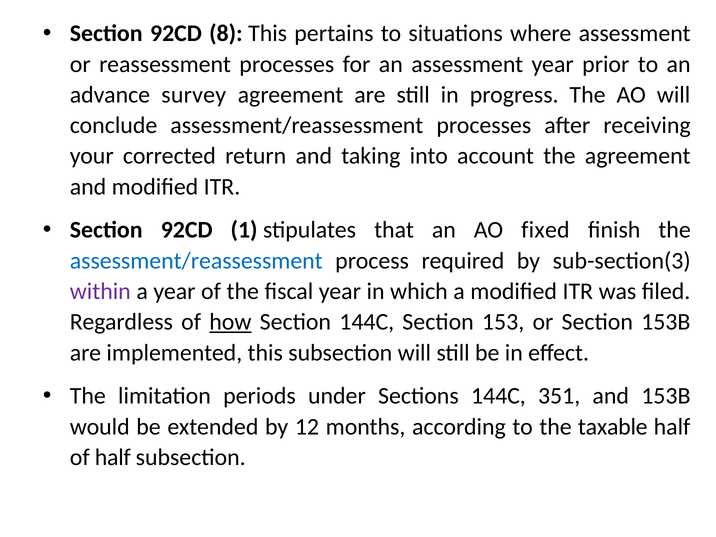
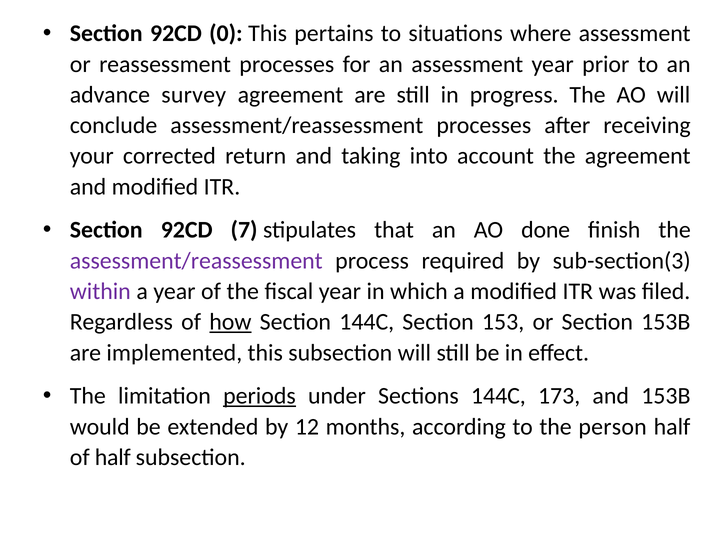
8: 8 -> 0 (226, 34)
1: 1 -> 7 (244, 230)
fixed: fixed -> done (546, 230)
assessment/reassessment colour: blue -> purple (196, 261)
periods underline: none -> present (259, 396)
351: 351 -> 173 (559, 396)
taxable: taxable -> person (613, 427)
